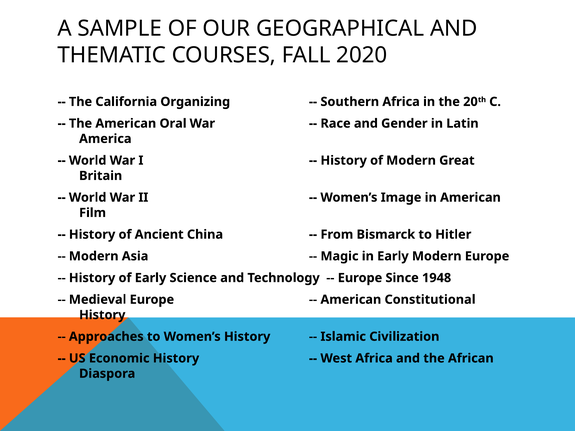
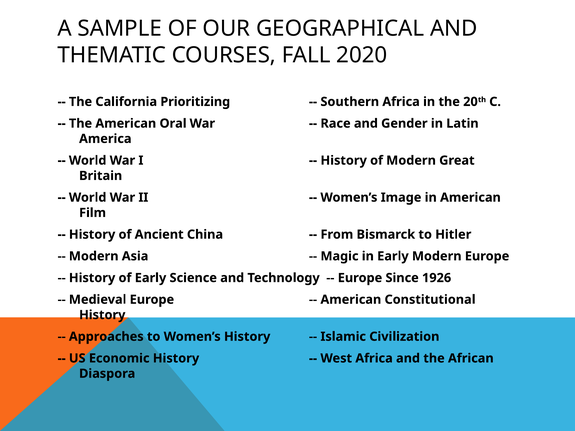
Organizing: Organizing -> Prioritizing (195, 102)
1948: 1948 -> 1926 (437, 278)
